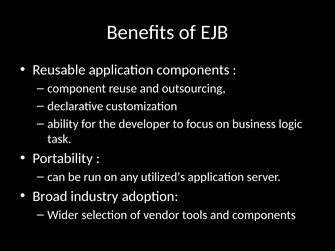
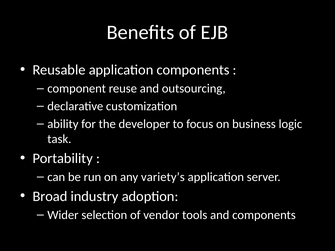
utilized’s: utilized’s -> variety’s (163, 177)
